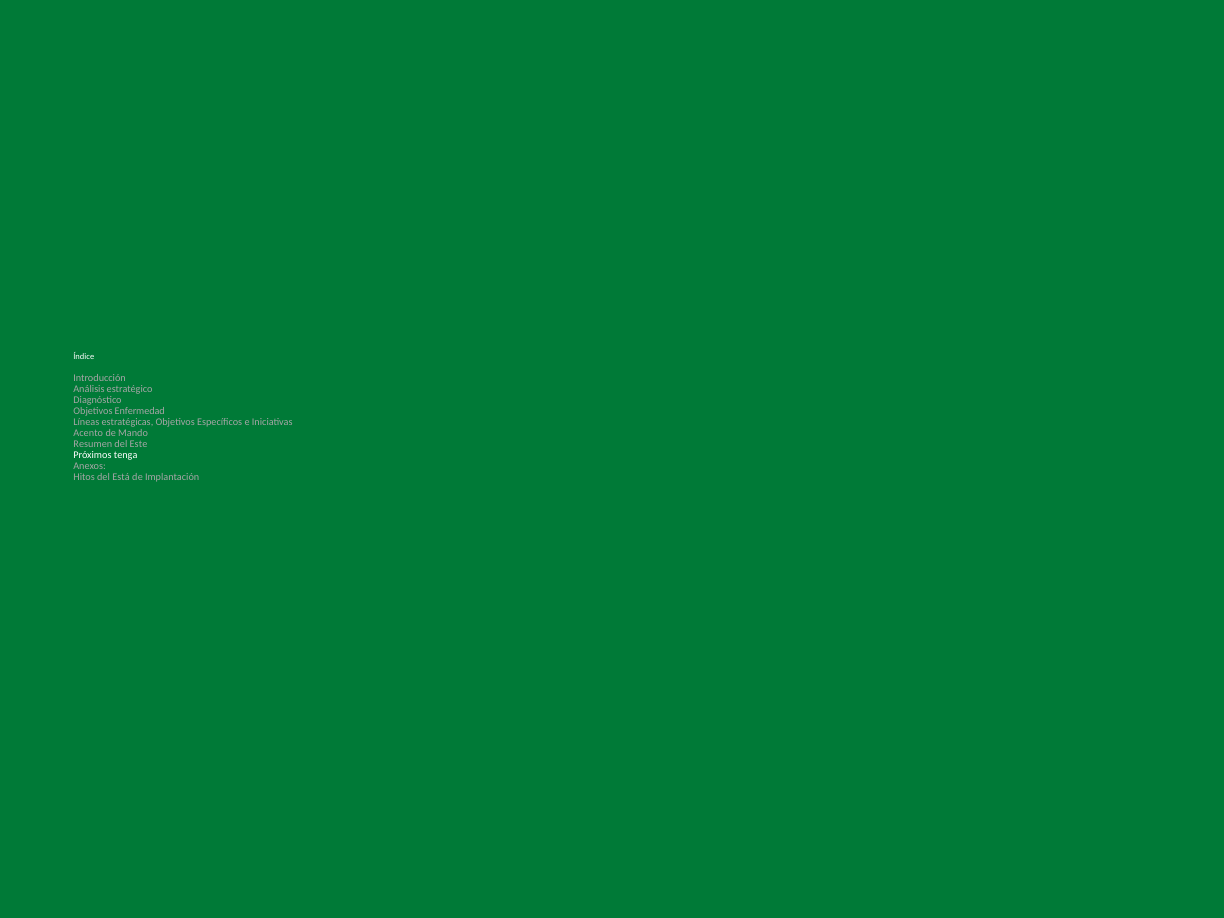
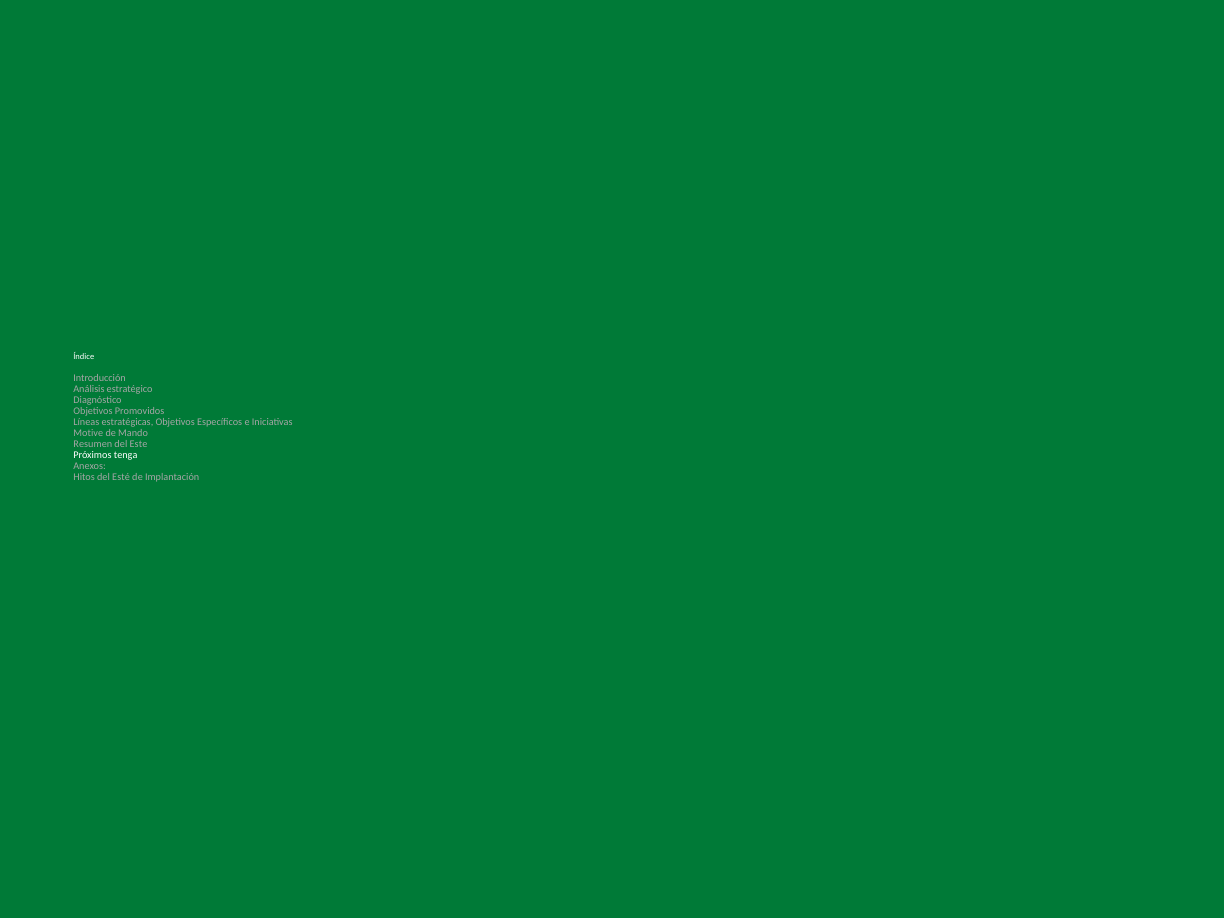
Enfermedad: Enfermedad -> Promovidos (140, 411)
Acento: Acento -> Motive (88, 433)
Está: Está -> Esté (121, 477)
